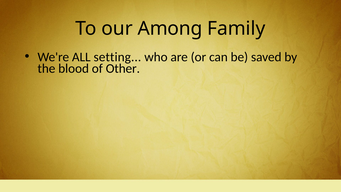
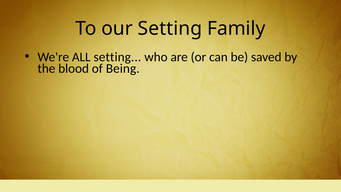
our Among: Among -> Setting (170, 29)
Other: Other -> Being (123, 68)
